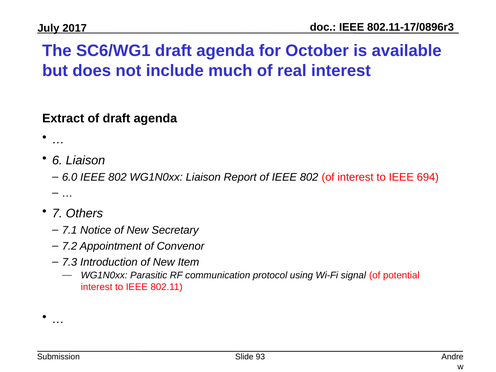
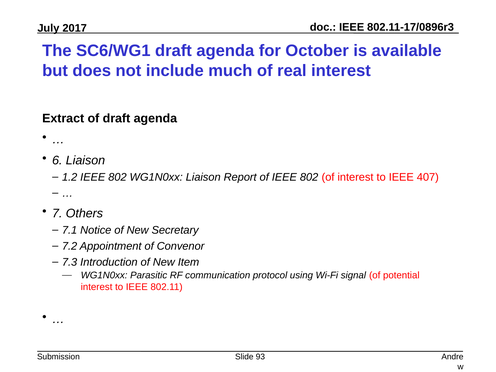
6.0: 6.0 -> 1.2 (70, 177)
694: 694 -> 407 (428, 177)
